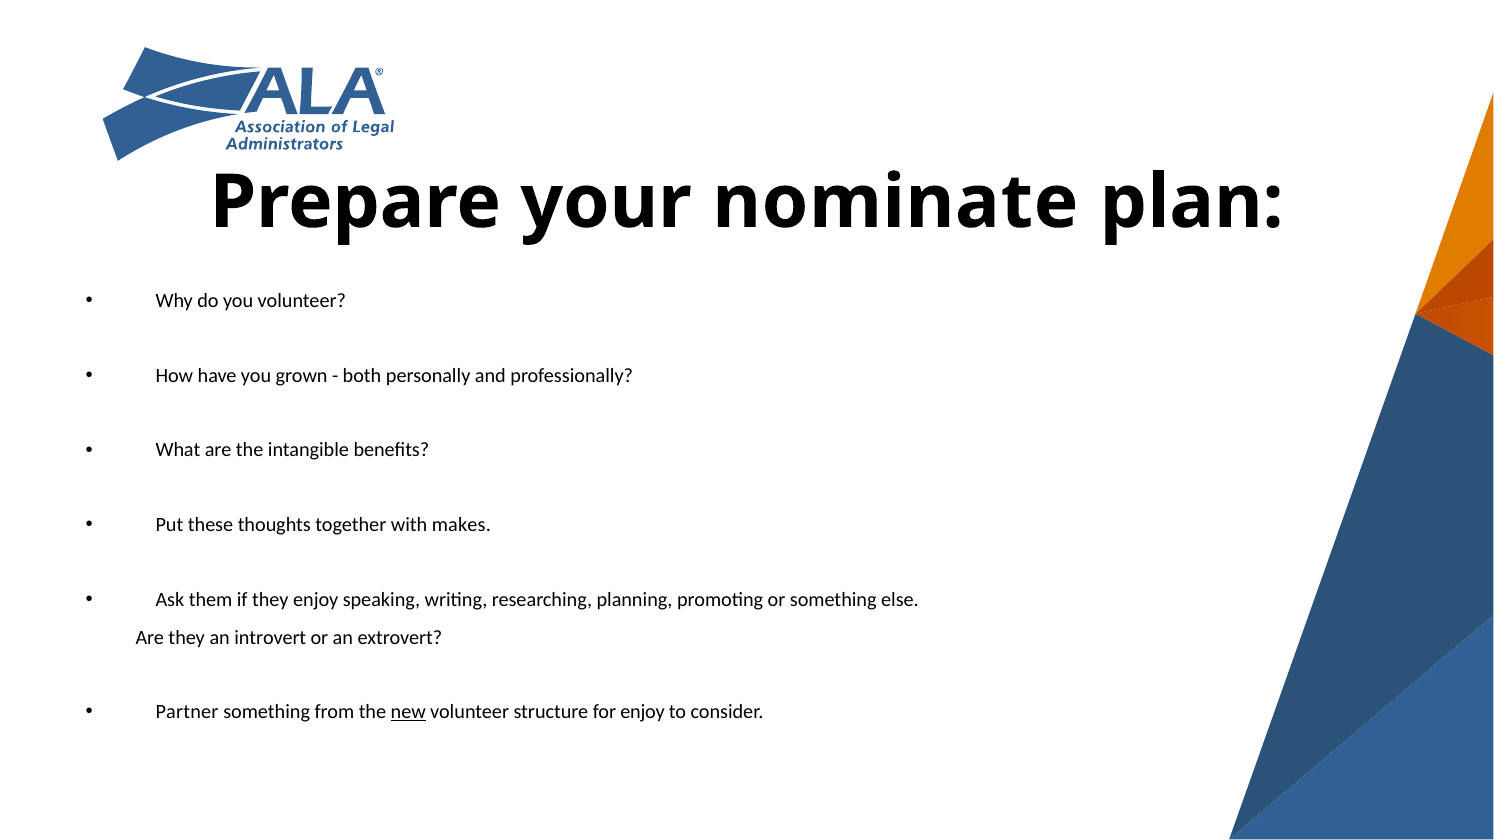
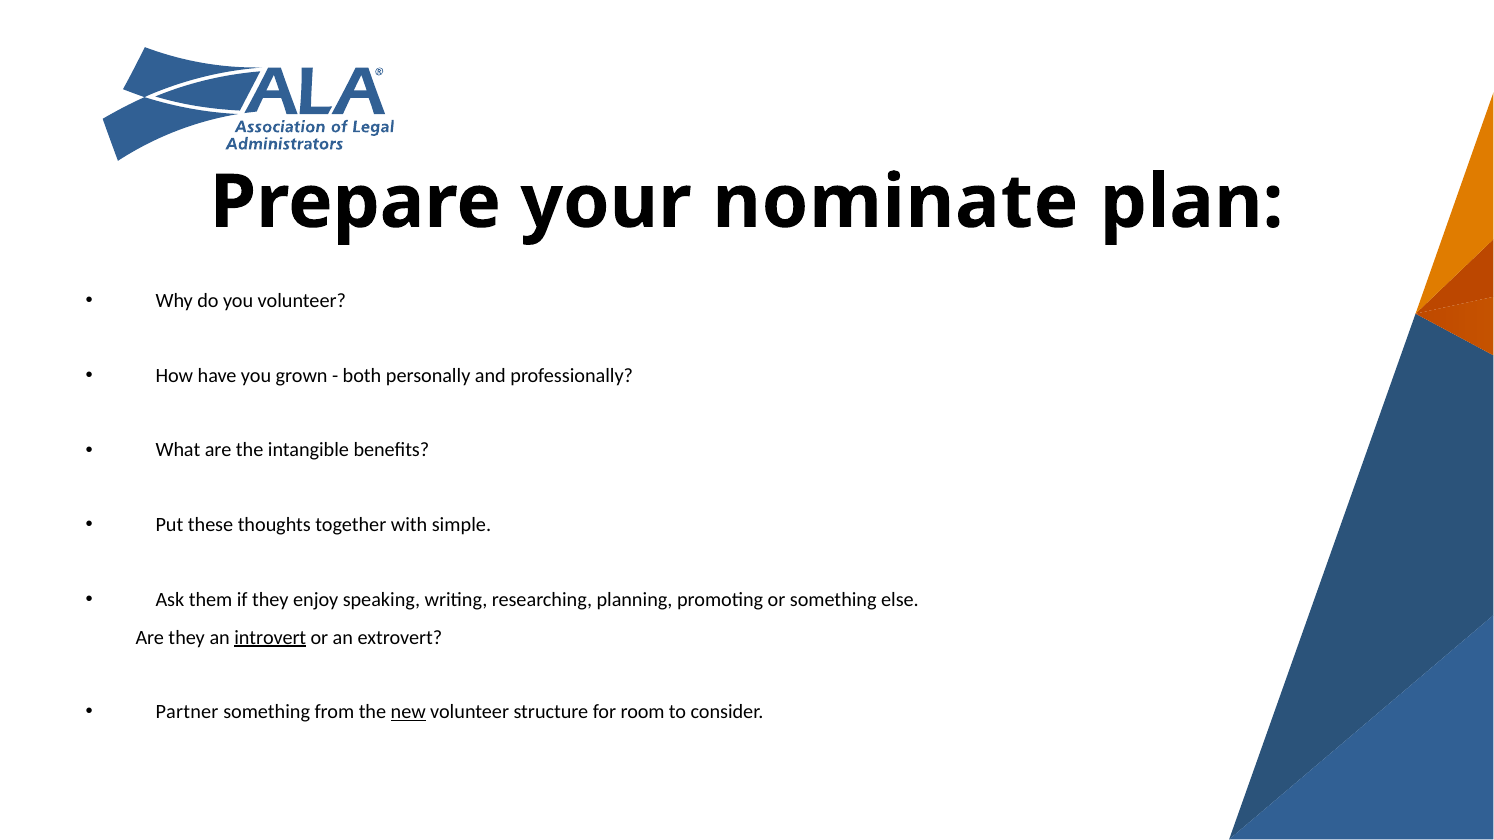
makes: makes -> simple (461, 525)
introvert underline: none -> present (270, 638)
for enjoy: enjoy -> room (643, 712)
